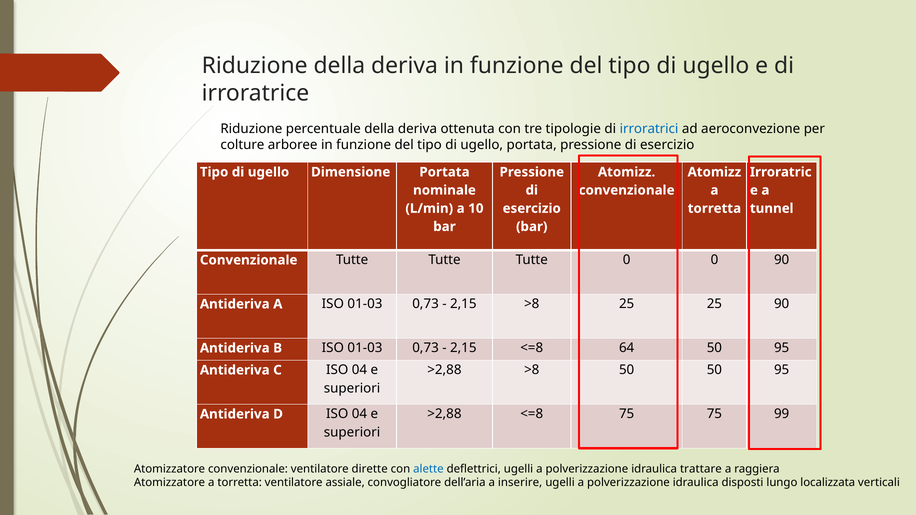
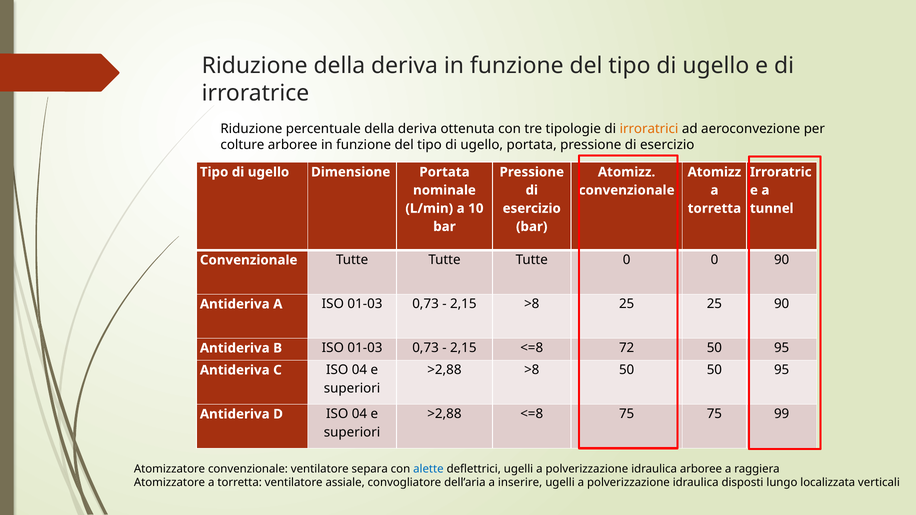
irroratrici colour: blue -> orange (649, 129)
64: 64 -> 72 (627, 348)
dirette: dirette -> separa (370, 469)
idraulica trattare: trattare -> arboree (701, 469)
